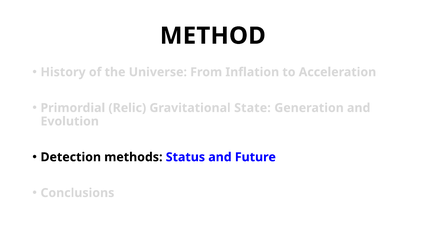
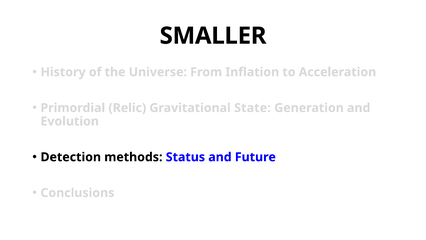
METHOD: METHOD -> SMALLER (213, 36)
